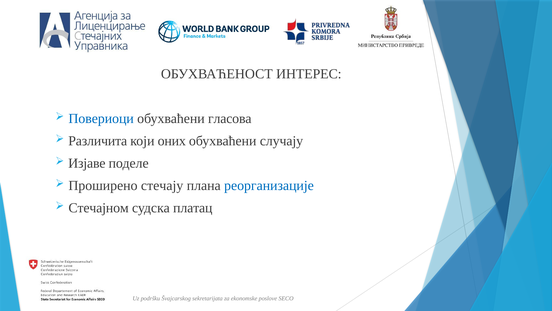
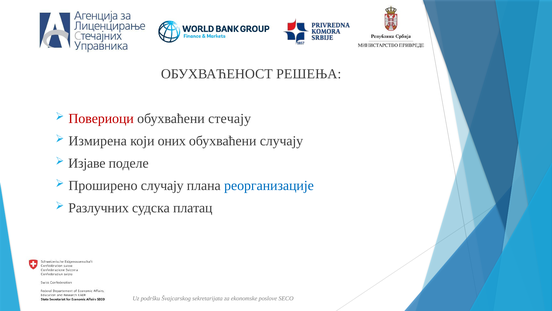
ИНТЕРЕС: ИНТЕРЕС -> РЕШЕЊА (309, 74)
Повериоци colour: blue -> red (101, 118)
гласова: гласова -> стечају (230, 118)
Различита: Различита -> Измирена (98, 141)
Проширено стечају: стечају -> случају (162, 185)
Стечајном: Стечајном -> Разлучних (99, 208)
